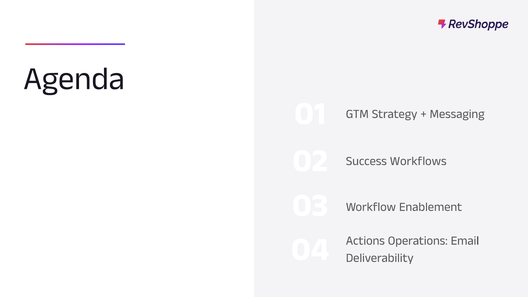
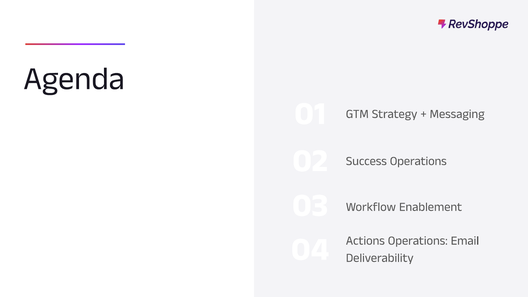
Success Workflows: Workflows -> Operations (418, 161)
